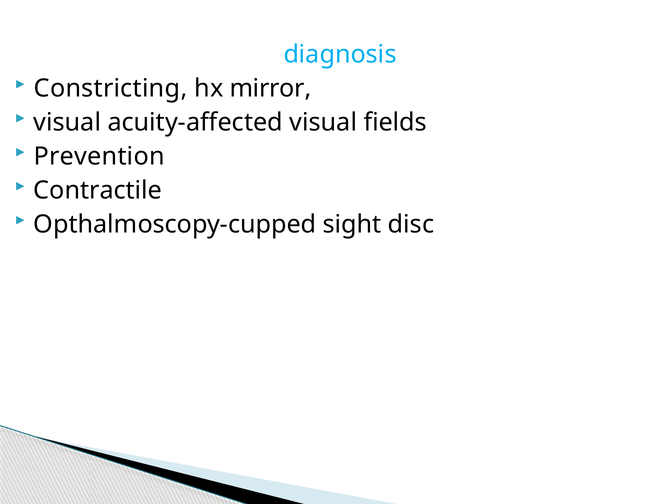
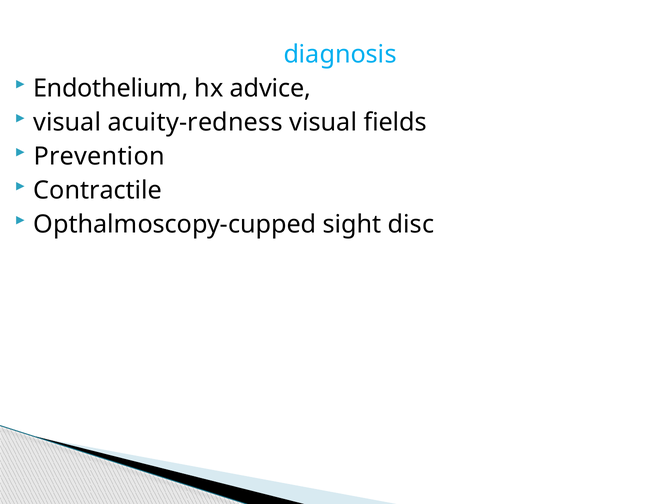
Constricting: Constricting -> Endothelium (111, 88)
mirror: mirror -> advice (270, 88)
acuity-affected: acuity-affected -> acuity-redness (195, 122)
